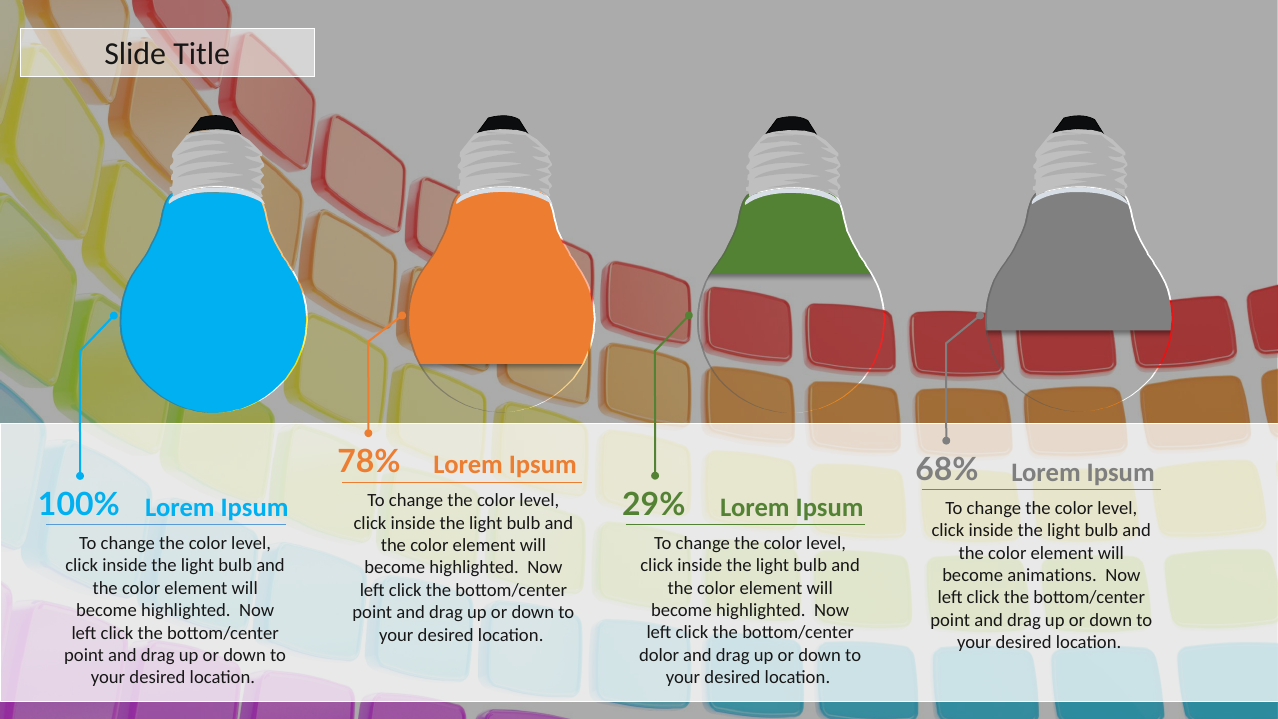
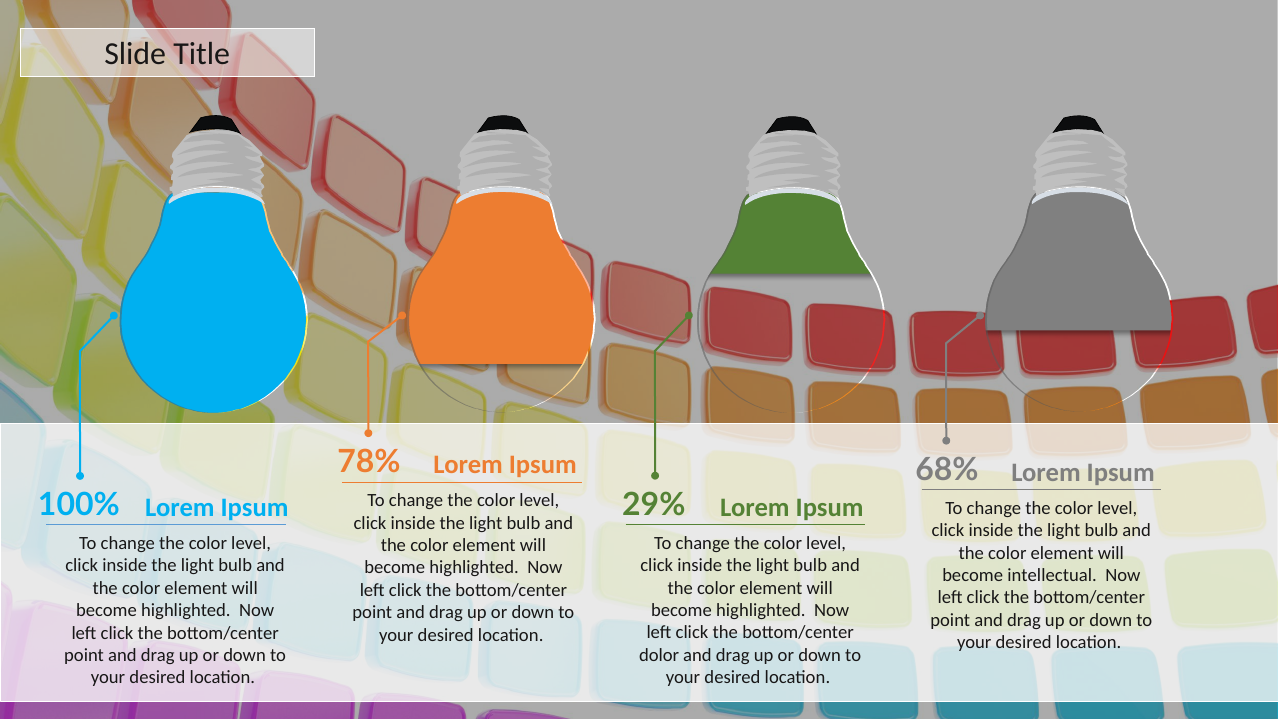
animations: animations -> intellectual (1052, 575)
